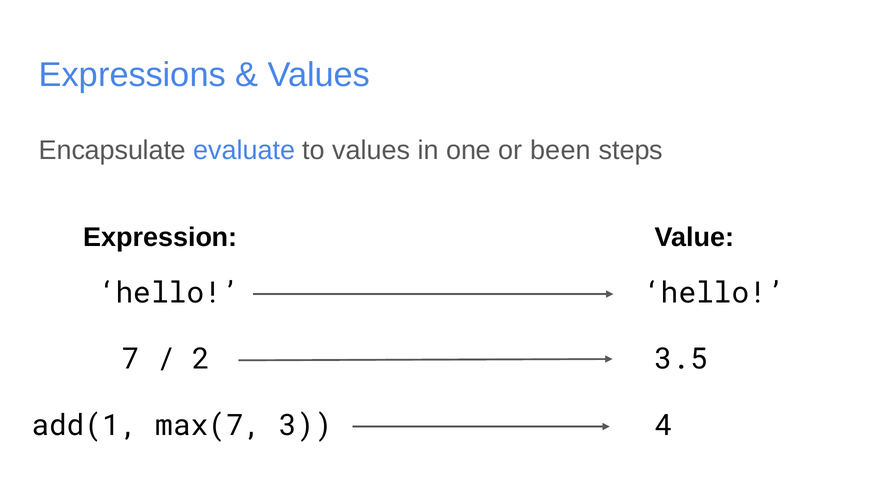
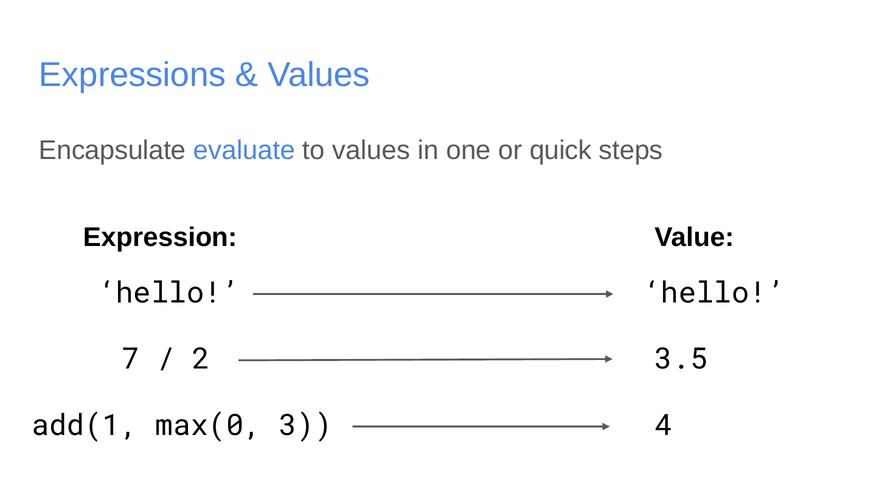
been: been -> quick (561, 151)
max(7: max(7 -> max(0 (208, 426)
